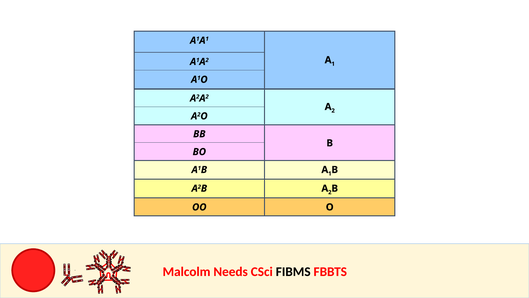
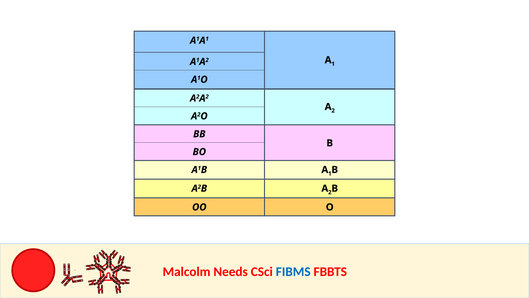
FIBMS colour: black -> blue (293, 271)
